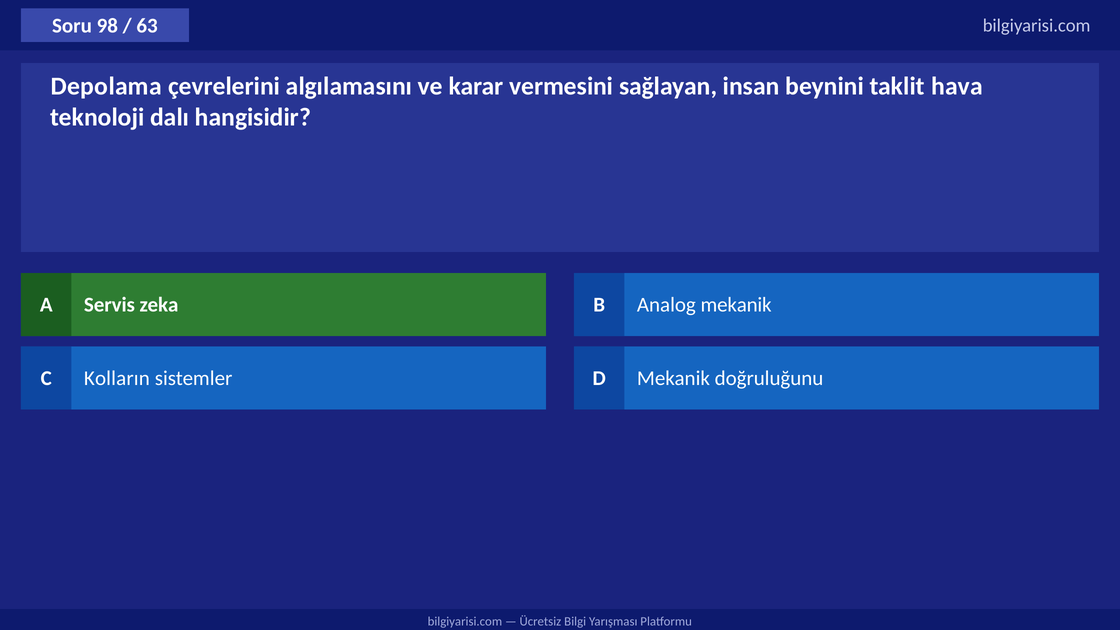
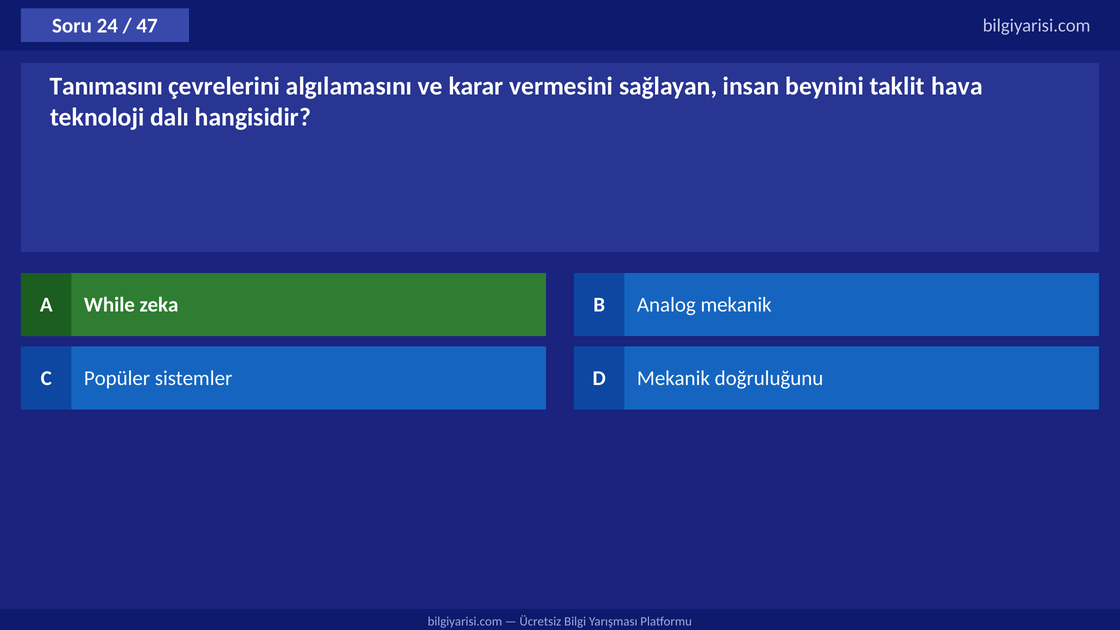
98: 98 -> 24 (107, 26)
63: 63 -> 47 (147, 26)
Depolama: Depolama -> Tanımasını (107, 86)
Servis: Servis -> While (109, 305)
Kolların: Kolların -> Popüler (117, 378)
